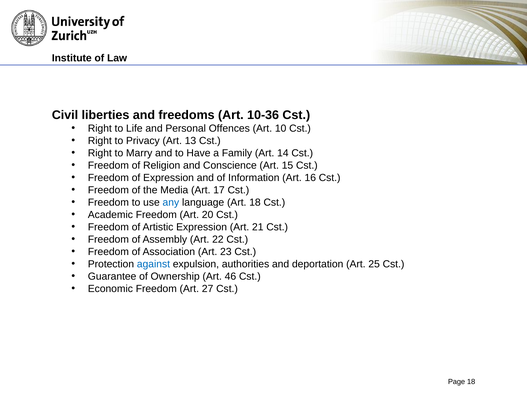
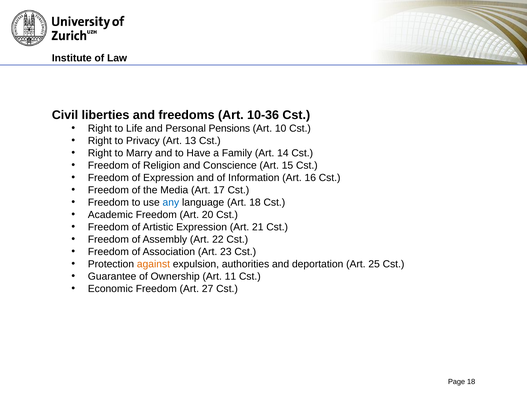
Offences: Offences -> Pensions (229, 128)
against colour: blue -> orange (153, 263)
46: 46 -> 11 (230, 276)
